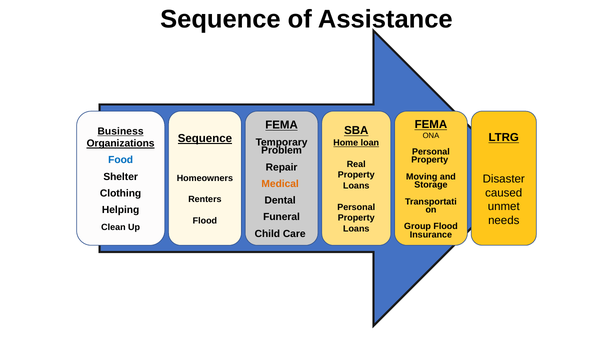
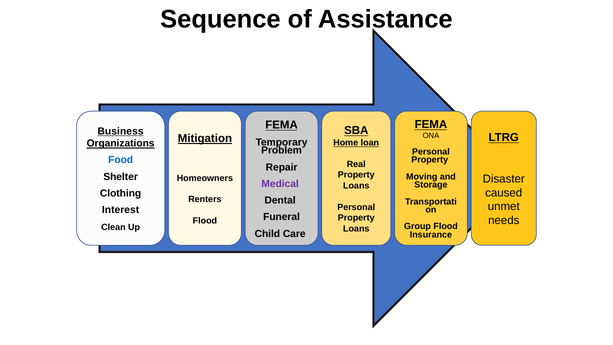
Sequence: Sequence -> Mitigation (205, 138)
Medical colour: orange -> purple (280, 184)
Helping: Helping -> Interest (121, 210)
